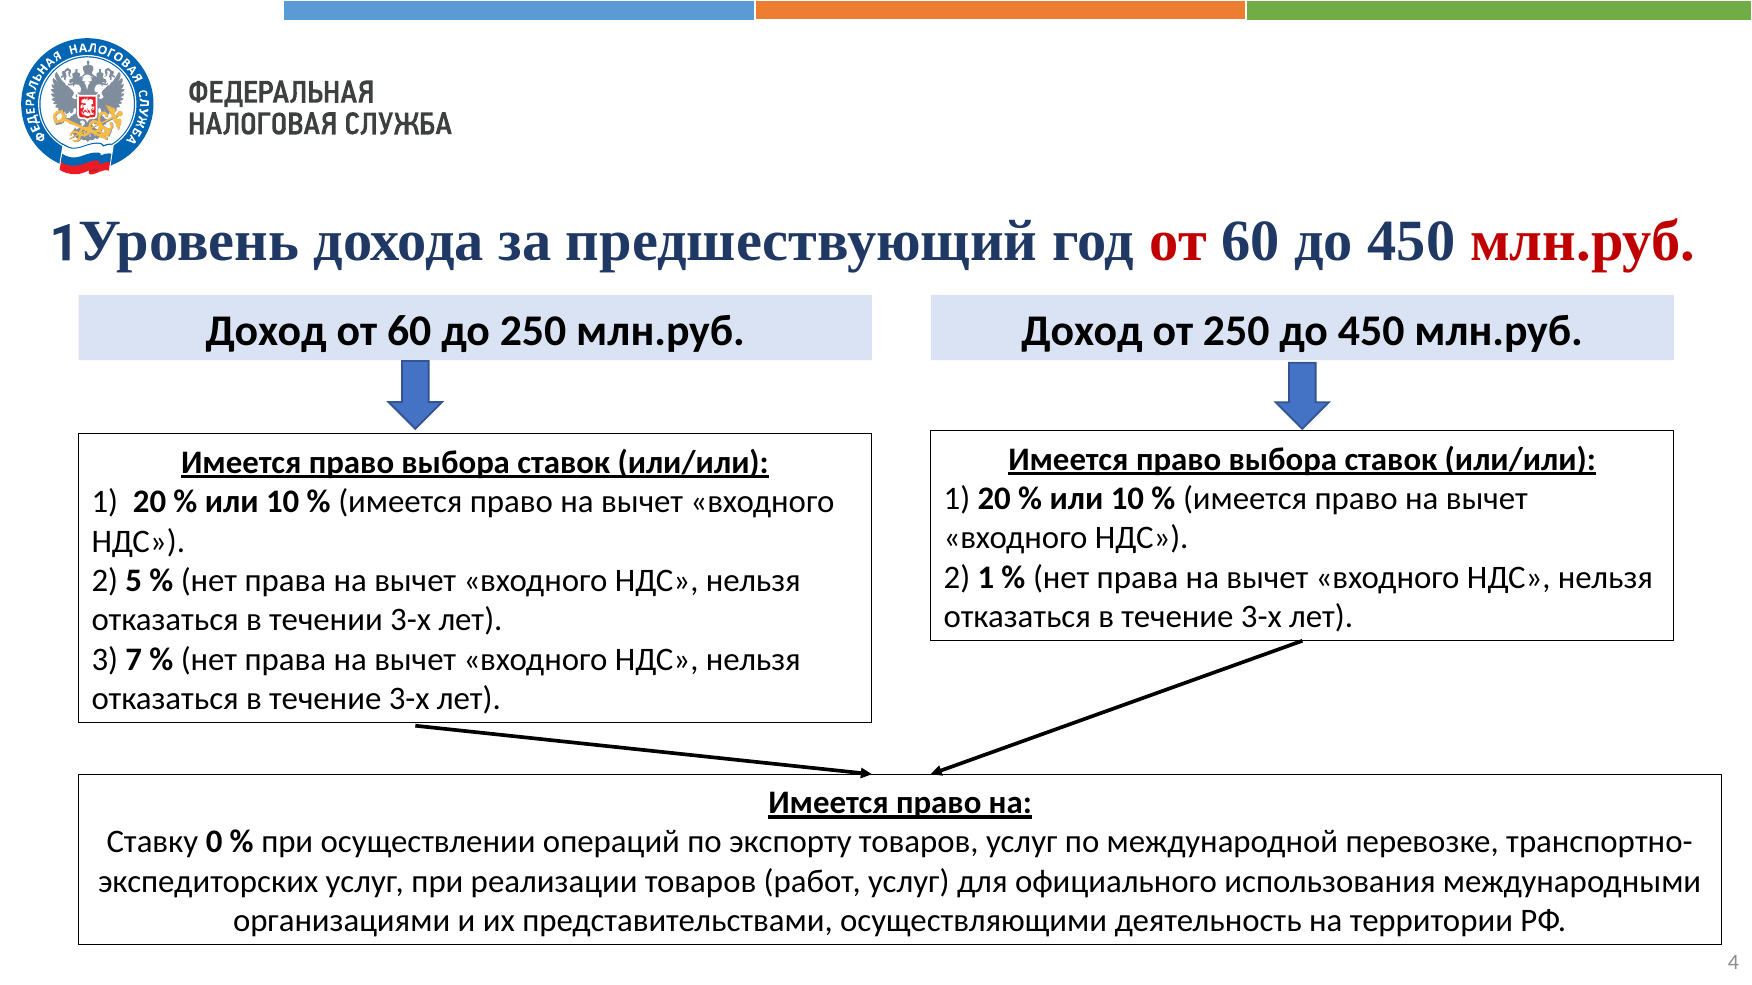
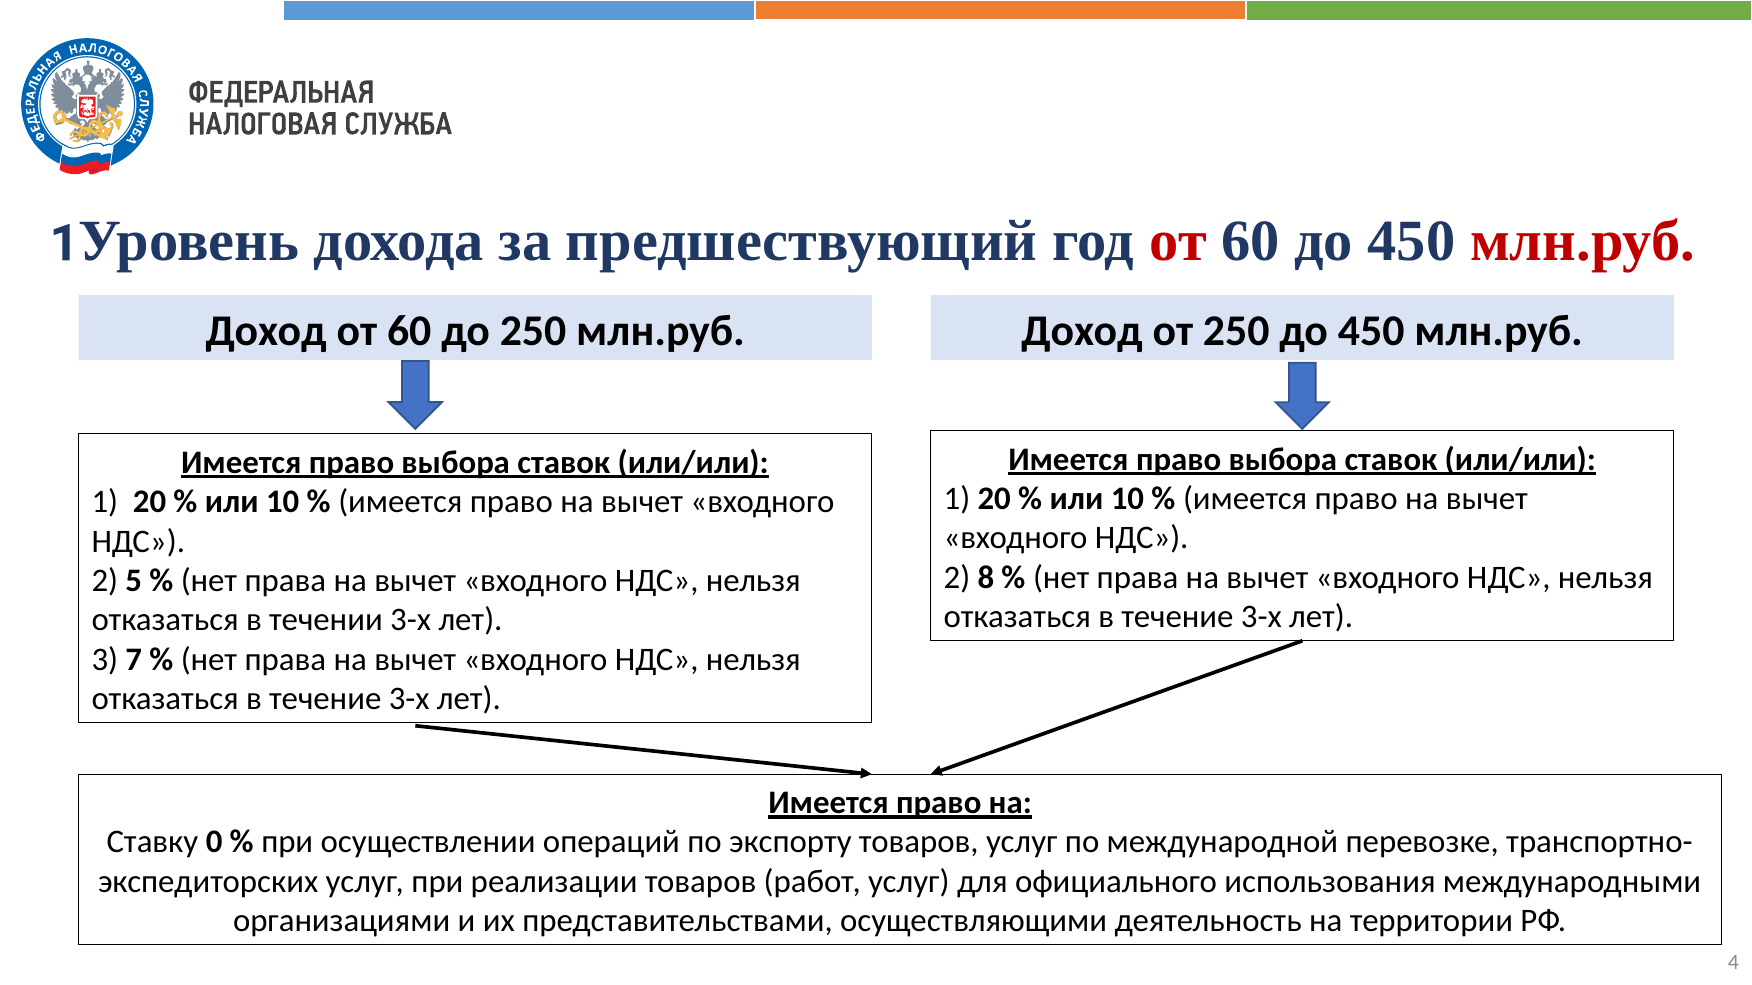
2 1: 1 -> 8 (986, 578)
